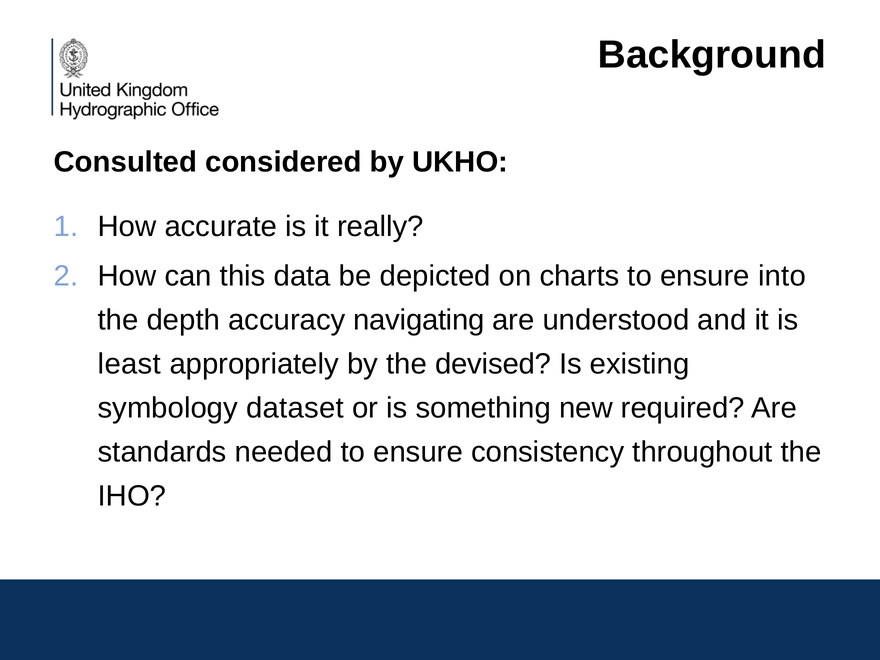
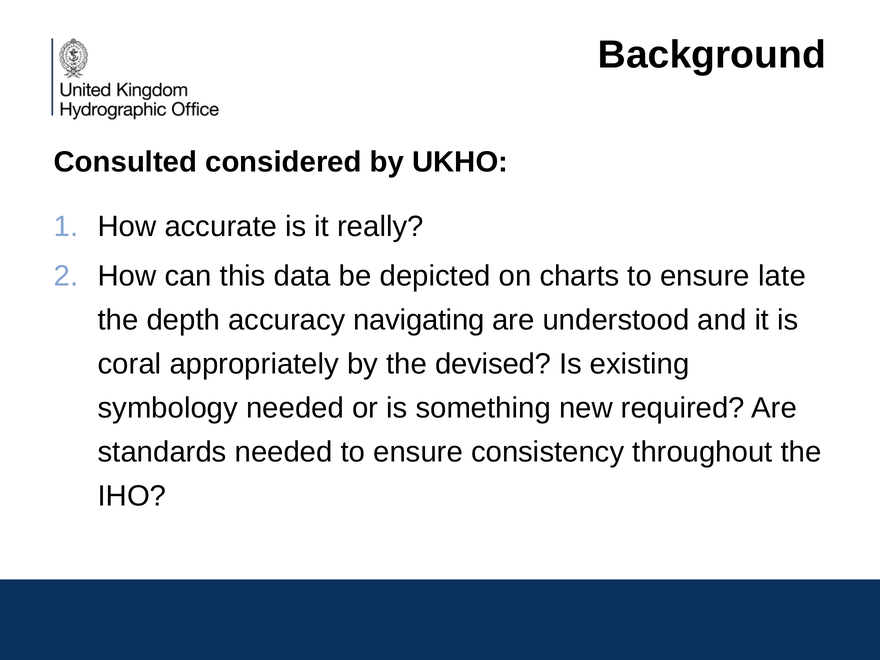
into: into -> late (782, 276)
least: least -> coral (130, 364)
symbology dataset: dataset -> needed (295, 408)
